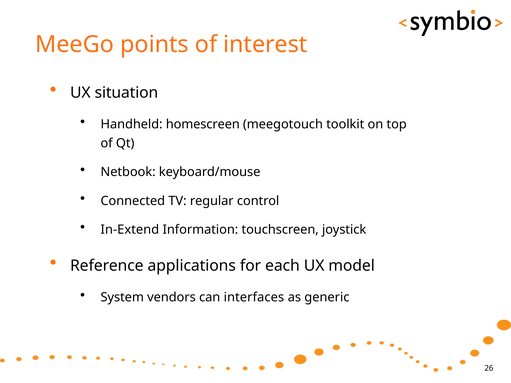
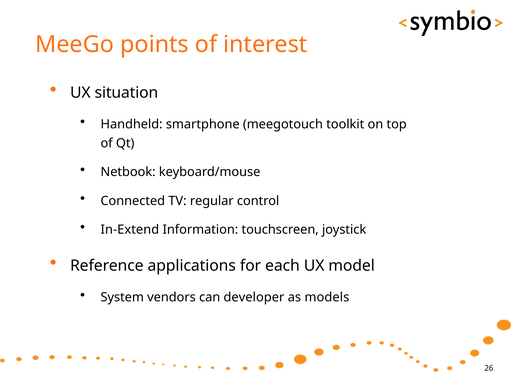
homescreen: homescreen -> smartphone (203, 124)
interfaces: interfaces -> developer (254, 297)
generic: generic -> models (327, 297)
